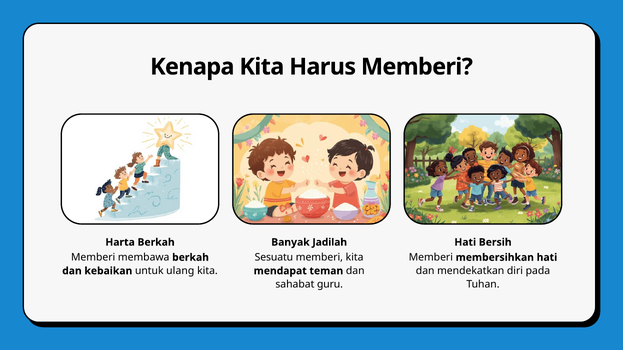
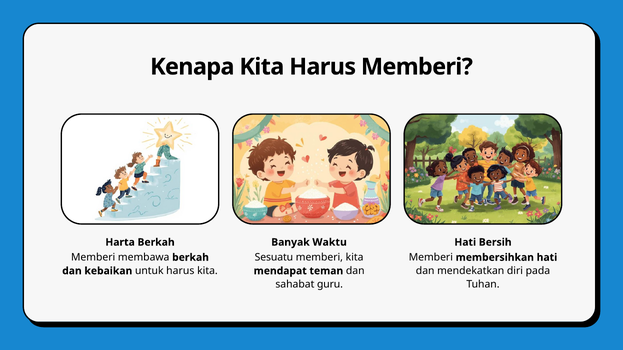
Jadilah: Jadilah -> Waktu (330, 243)
untuk ulang: ulang -> harus (180, 271)
